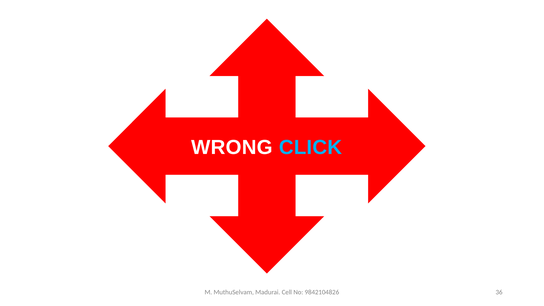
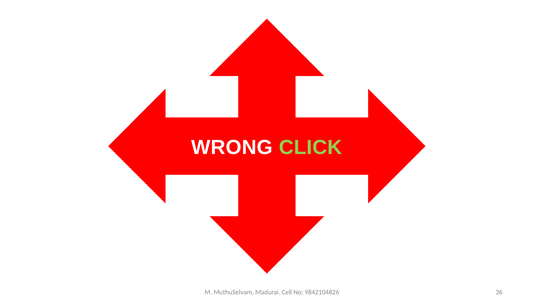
CLICK colour: light blue -> light green (310, 148)
